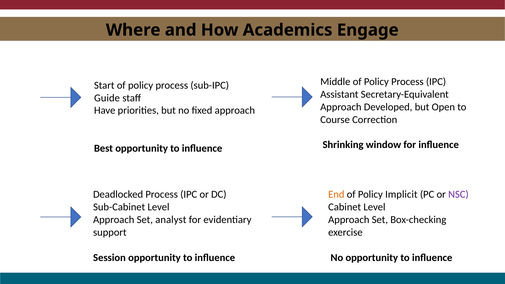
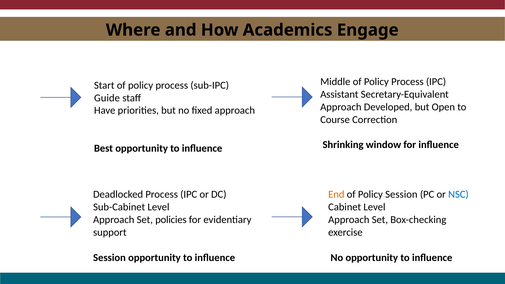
Policy Implicit: Implicit -> Session (401, 195)
NSC colour: purple -> blue (458, 195)
analyst: analyst -> policies (171, 220)
